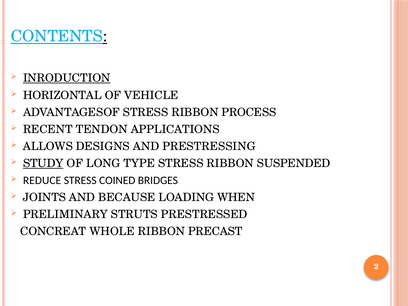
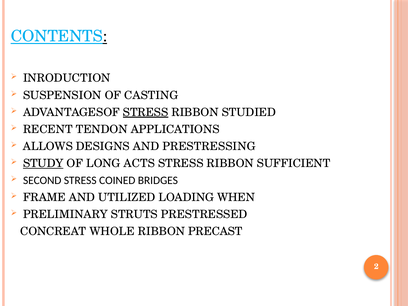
INRODUCTION underline: present -> none (67, 78)
HORIZONTAL: HORIZONTAL -> SUSPENSION (62, 95)
VEHICLE: VEHICLE -> CASTING (151, 95)
STRESS underline: none -> present (146, 112)
PROCESS: PROCESS -> STUDIED (249, 112)
TYPE: TYPE -> ACTS (139, 163)
SUSPENDED: SUSPENDED -> SUFFICIENT (294, 163)
REDUCE: REDUCE -> SECOND (42, 180)
JOINTS: JOINTS -> FRAME (44, 197)
BECAUSE: BECAUSE -> UTILIZED (127, 197)
